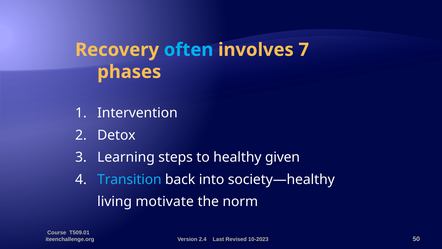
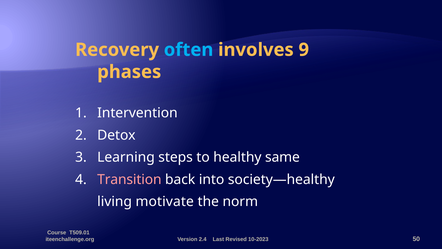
7: 7 -> 9 (304, 50)
given: given -> same (282, 157)
Transition colour: light blue -> pink (129, 179)
